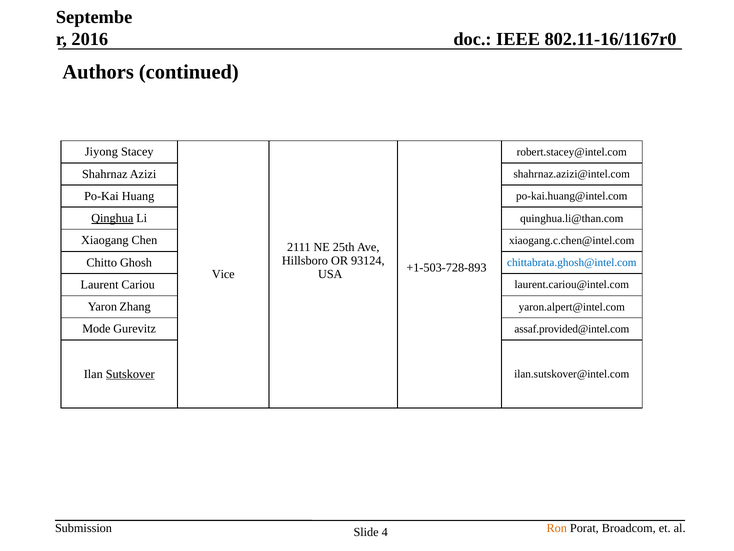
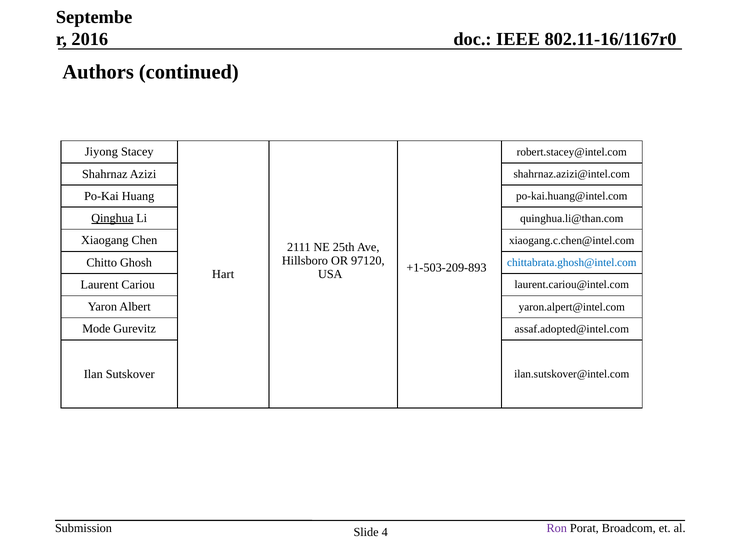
93124: 93124 -> 97120 (368, 261)
+1-503-728-893: +1-503-728-893 -> +1-503-209-893 (446, 267)
Vice: Vice -> Hart (223, 274)
Zhang: Zhang -> Albert (135, 307)
assaf.provided@intel.com: assaf.provided@intel.com -> assaf.adopted@intel.com (572, 329)
Sutskover underline: present -> none (130, 374)
Ron colour: orange -> purple (557, 528)
